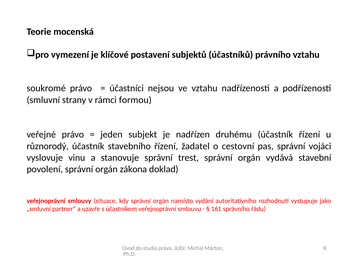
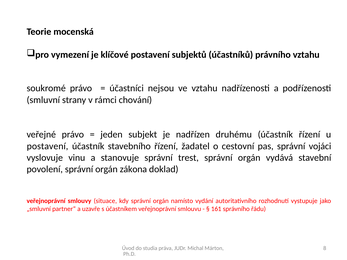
formou: formou -> chování (135, 100)
různorodý: různorodý -> postavení (48, 146)
